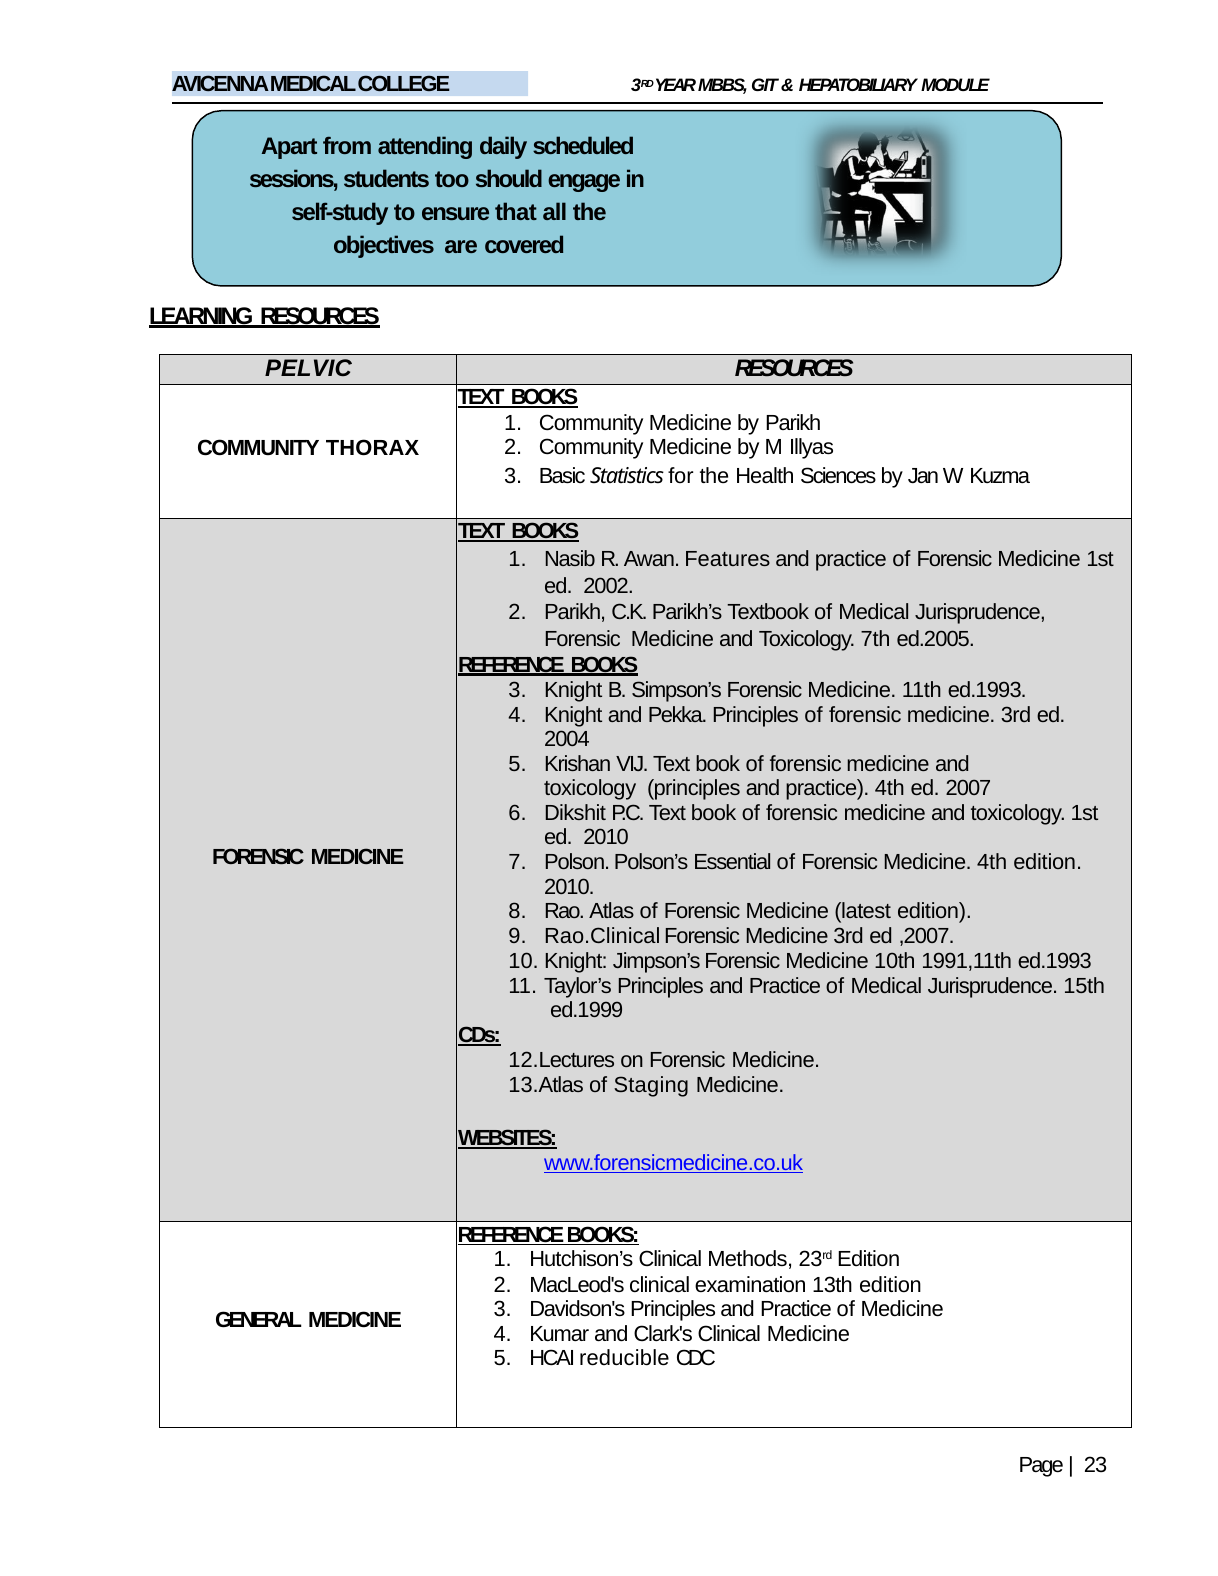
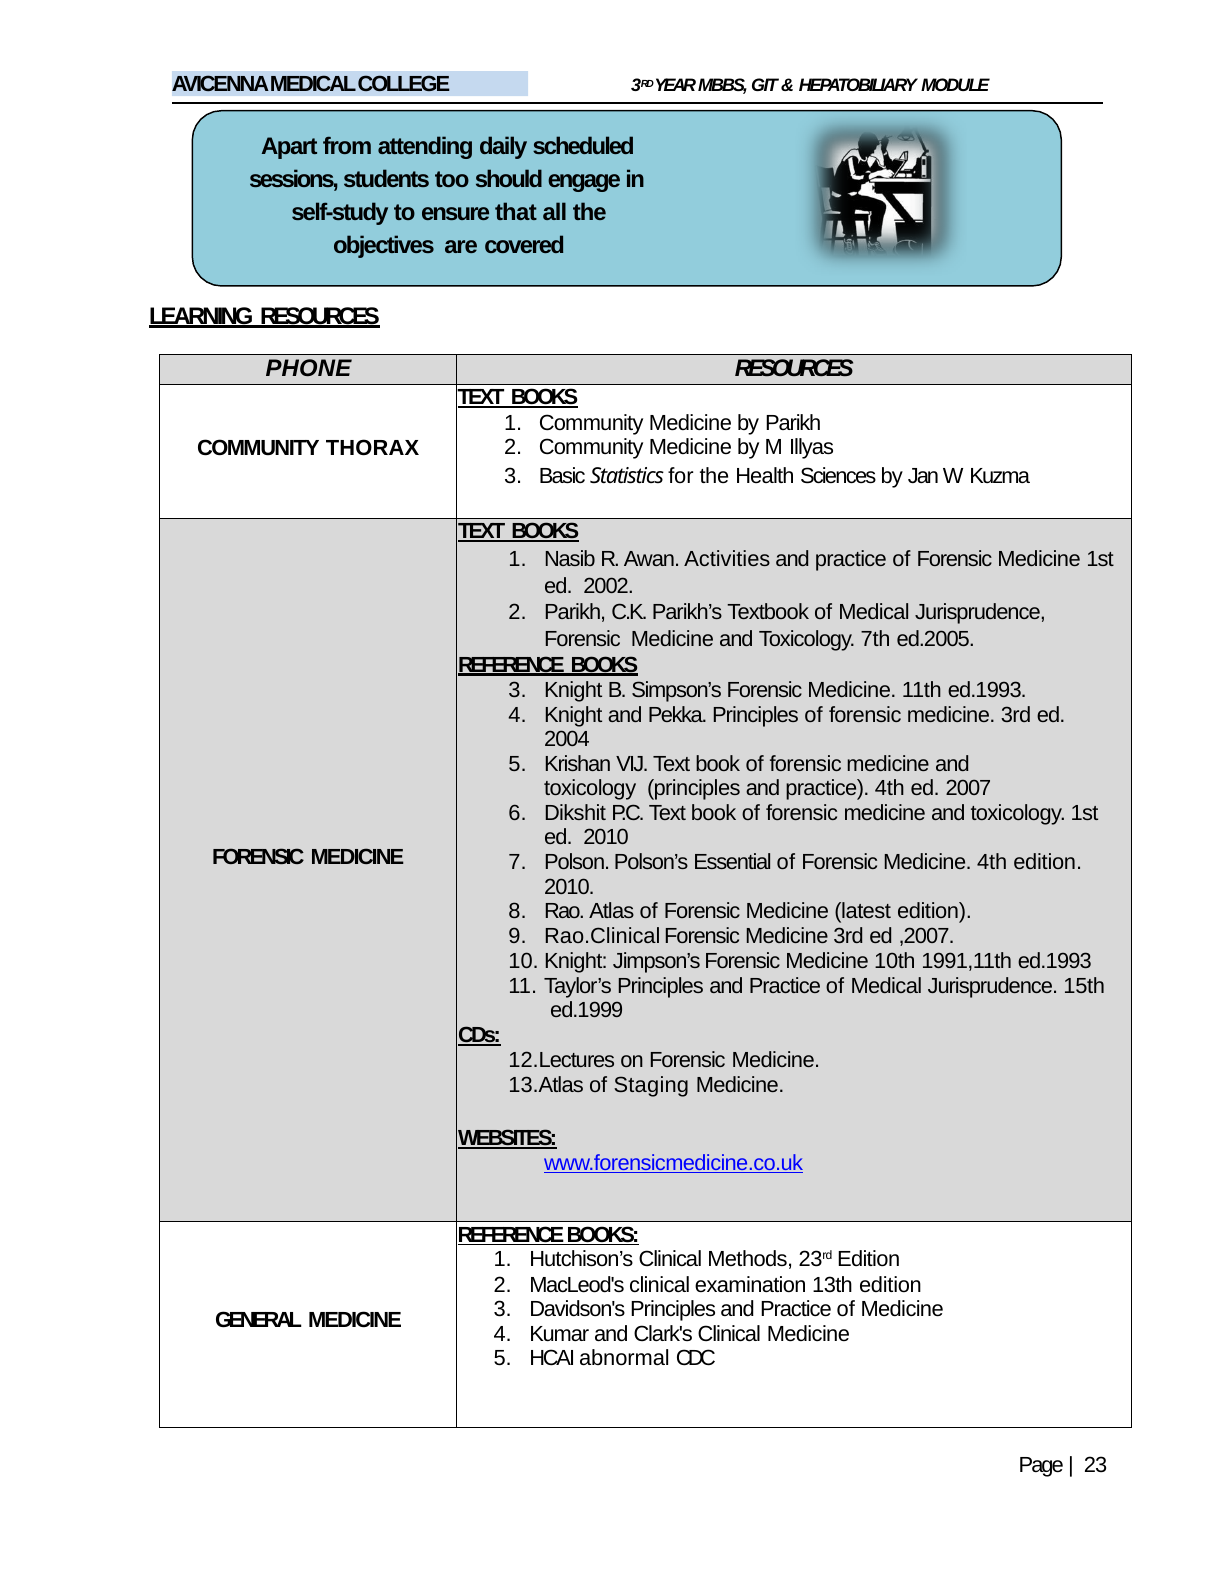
PELVIC: PELVIC -> PHONE (308, 369)
Features: Features -> Activities (727, 559)
reducible: reducible -> abnormal (624, 1359)
